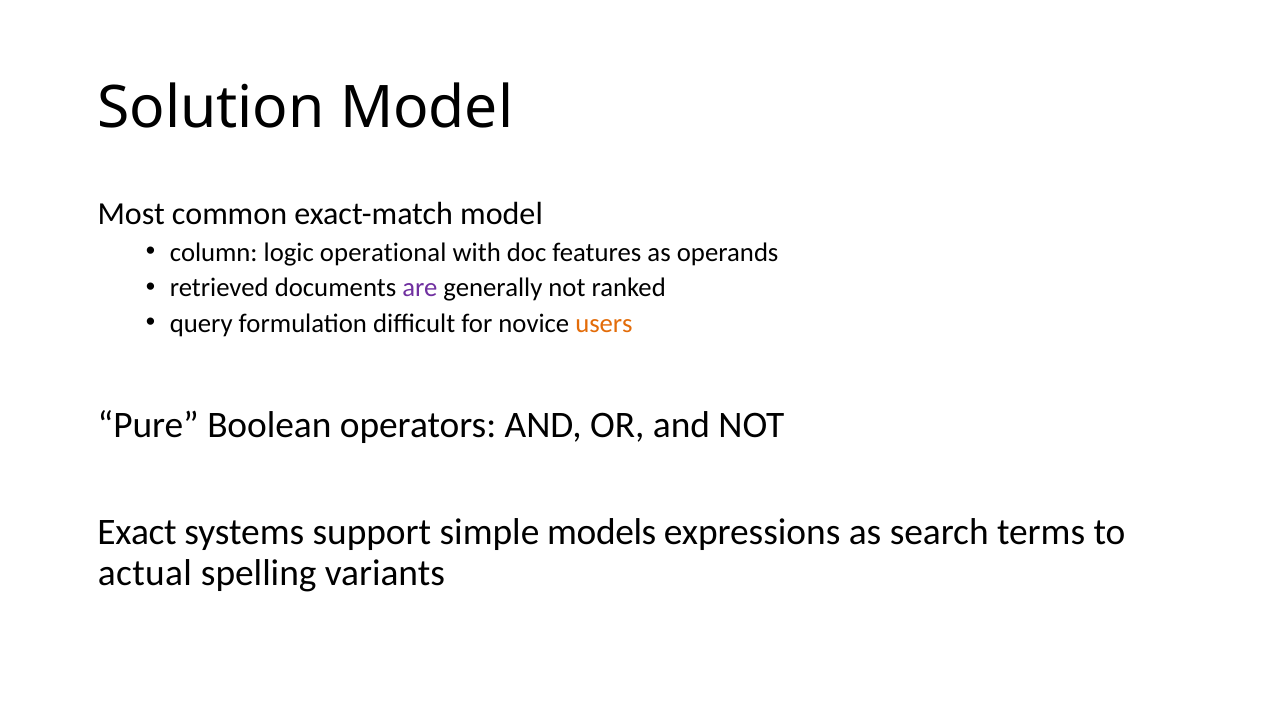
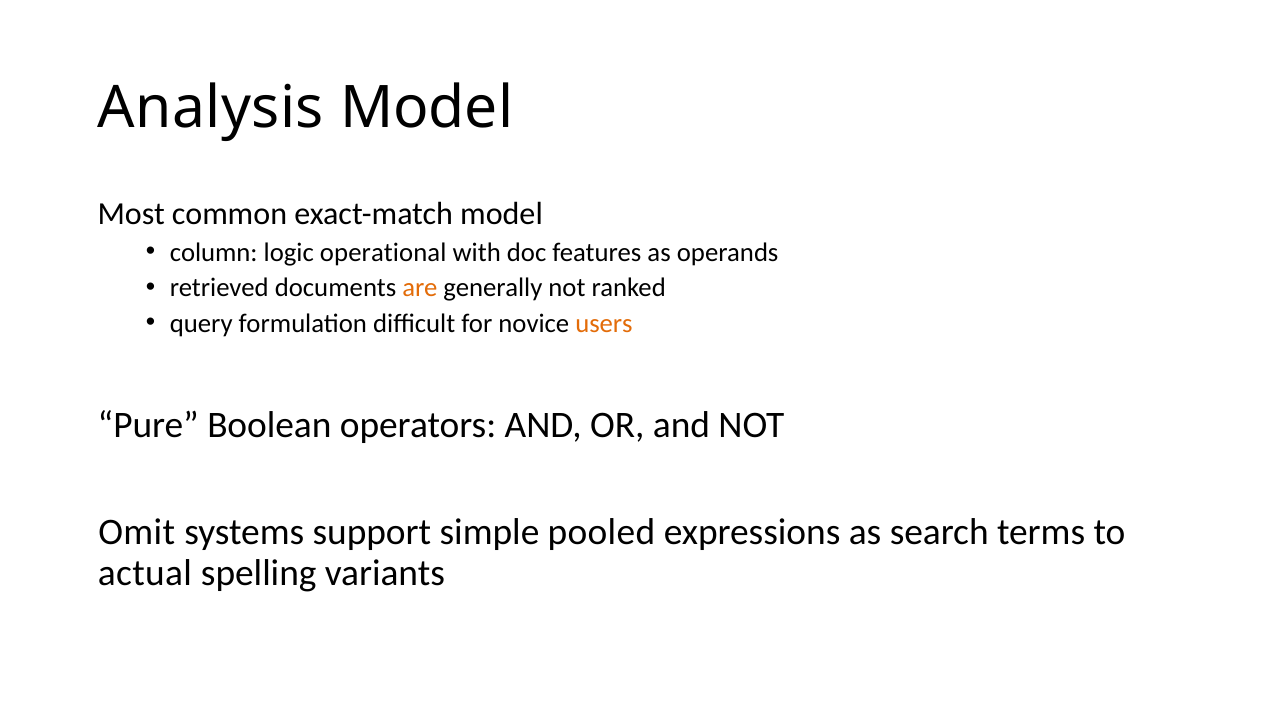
Solution: Solution -> Analysis (211, 108)
are colour: purple -> orange (420, 288)
Exact: Exact -> Omit (137, 532)
models: models -> pooled (601, 532)
